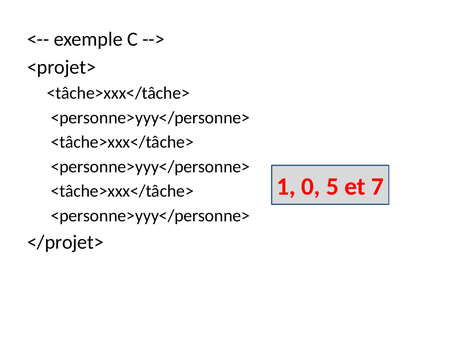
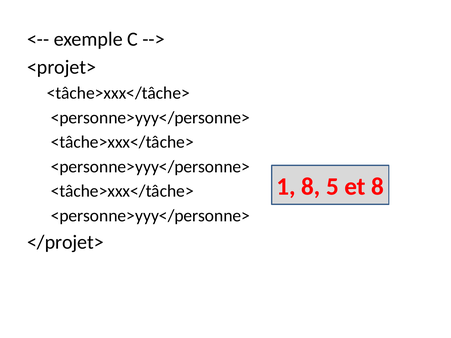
1 0: 0 -> 8 (311, 187)
et 7: 7 -> 8 (377, 187)
